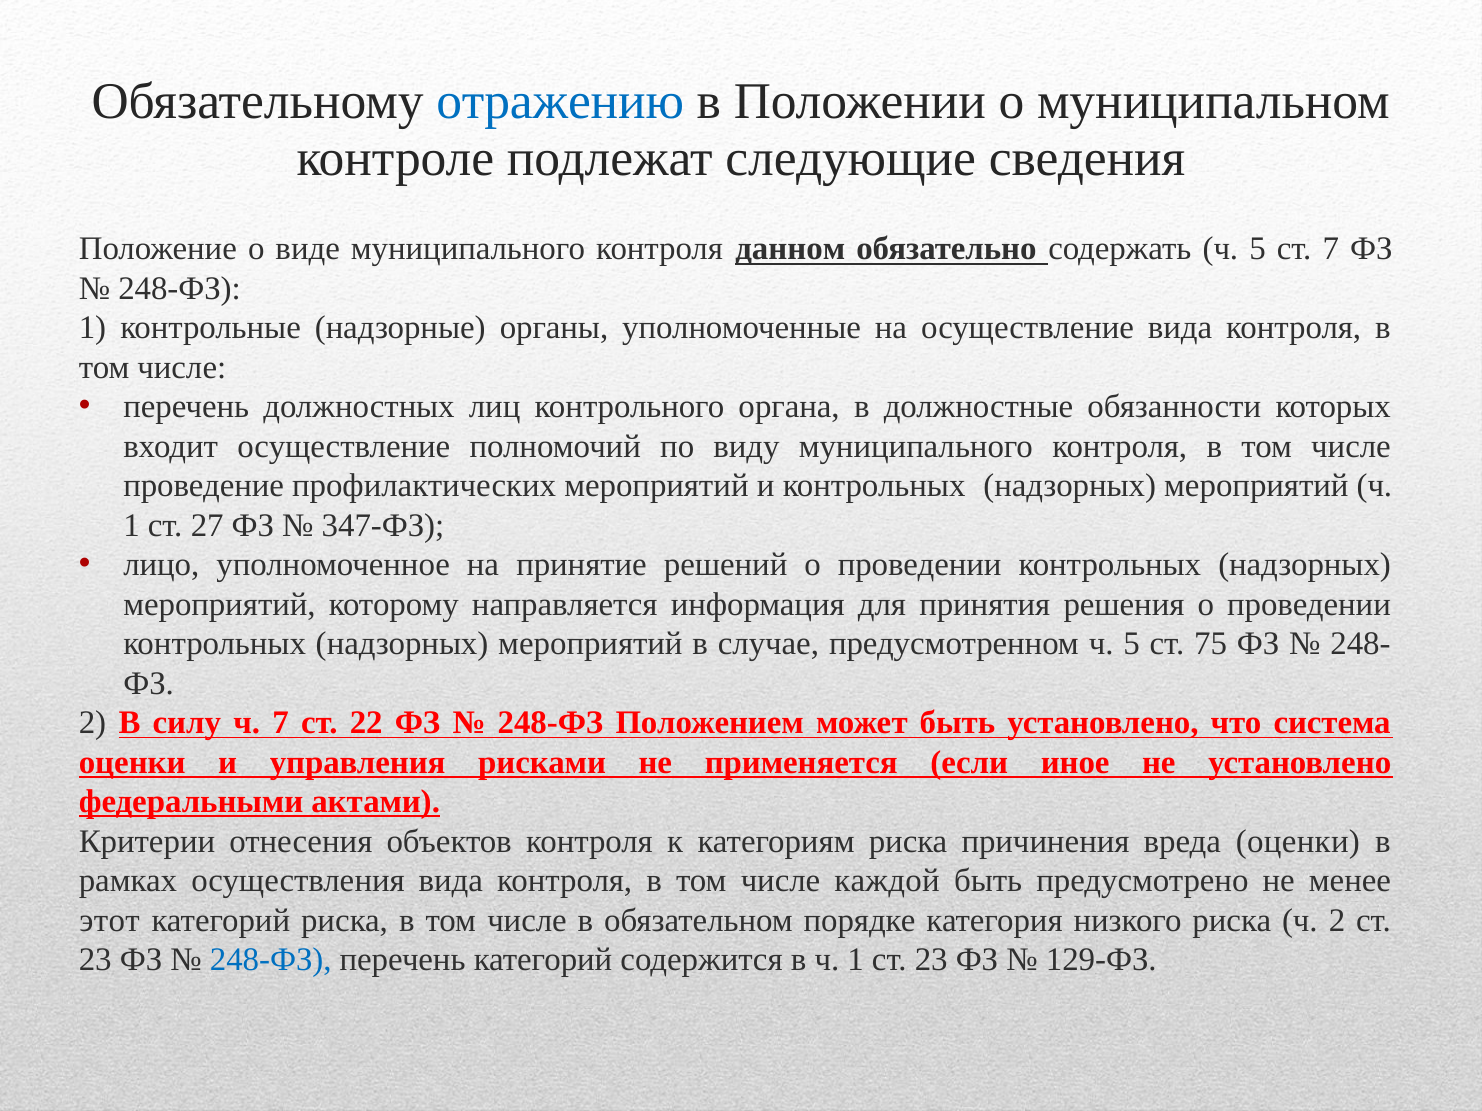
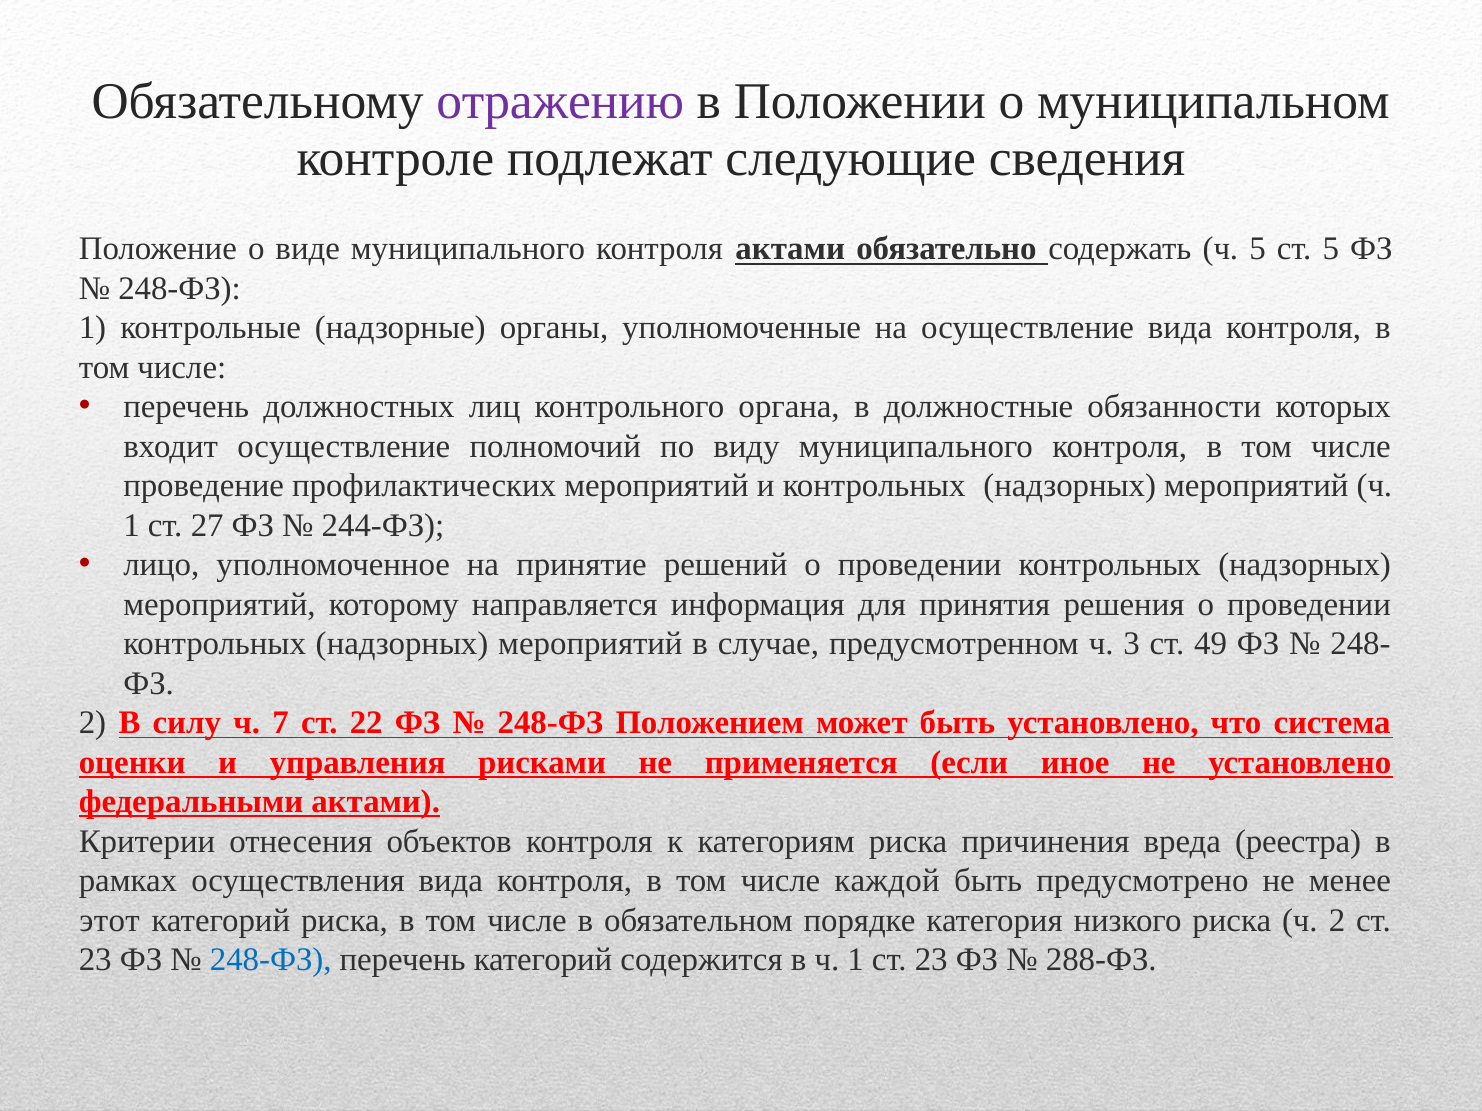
отражению colour: blue -> purple (560, 102)
контроля данном: данном -> актами (790, 249)
ст 7: 7 -> 5 (1331, 249)
347-ФЗ: 347-ФЗ -> 244-ФЗ (383, 526)
предусмотренном ч 5: 5 -> 3 (1132, 644)
75: 75 -> 49 (1211, 644)
вреда оценки: оценки -> реестра (1298, 842)
129-ФЗ: 129-ФЗ -> 288-ФЗ (1101, 960)
